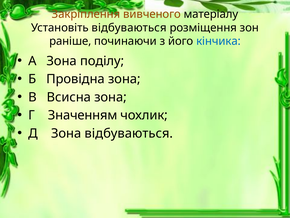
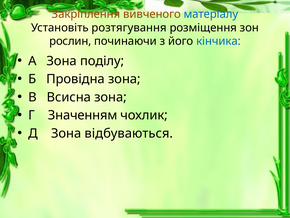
матеріалу colour: black -> blue (211, 14)
Установіть відбуваються: відбуваються -> розтягування (129, 28)
раніше: раніше -> рослин (70, 41)
